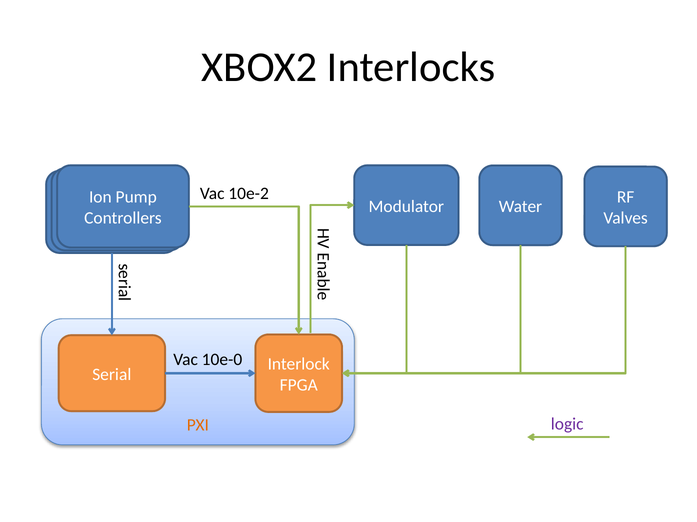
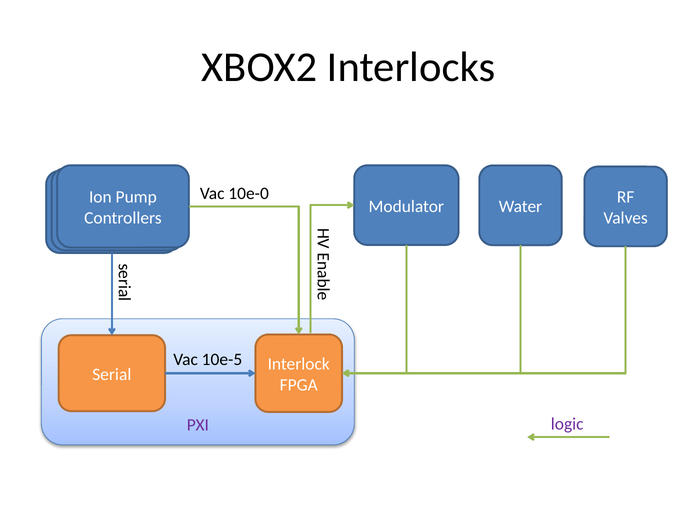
10e-2: 10e-2 -> 10e-0 (249, 194)
10e-0: 10e-0 -> 10e-5 (222, 360)
PXI colour: orange -> purple (198, 425)
